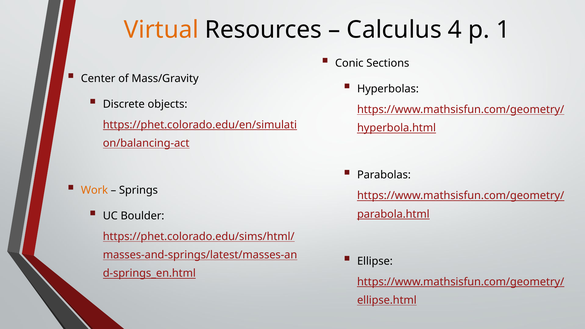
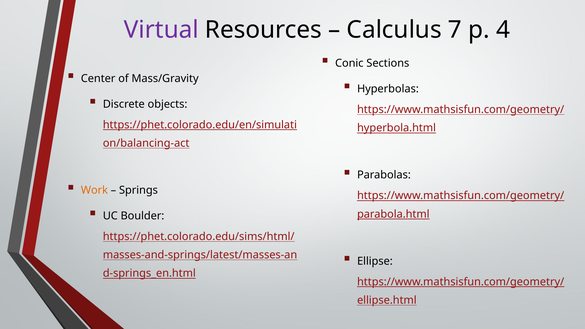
Virtual colour: orange -> purple (161, 30)
4: 4 -> 7 (455, 30)
1: 1 -> 4 (503, 30)
